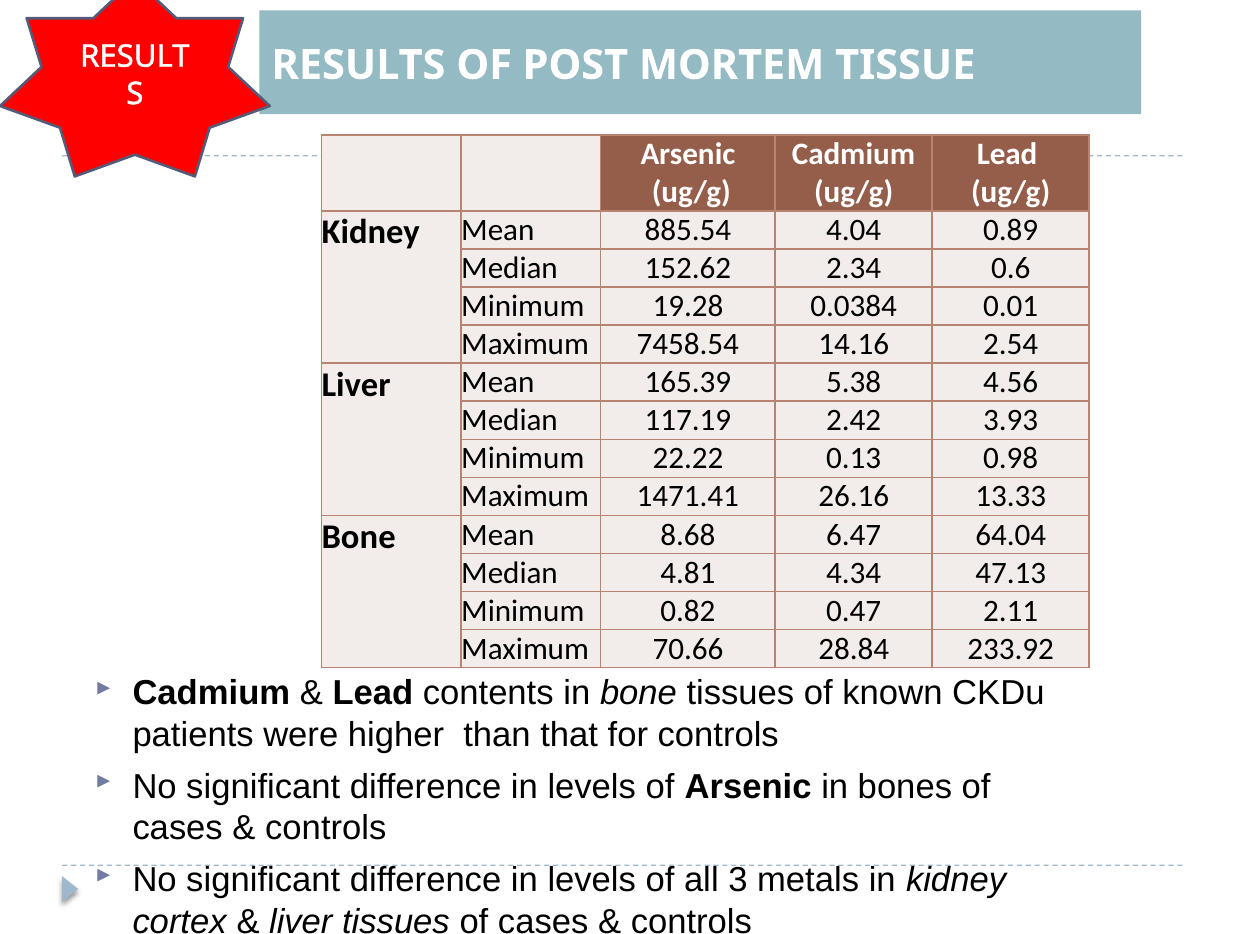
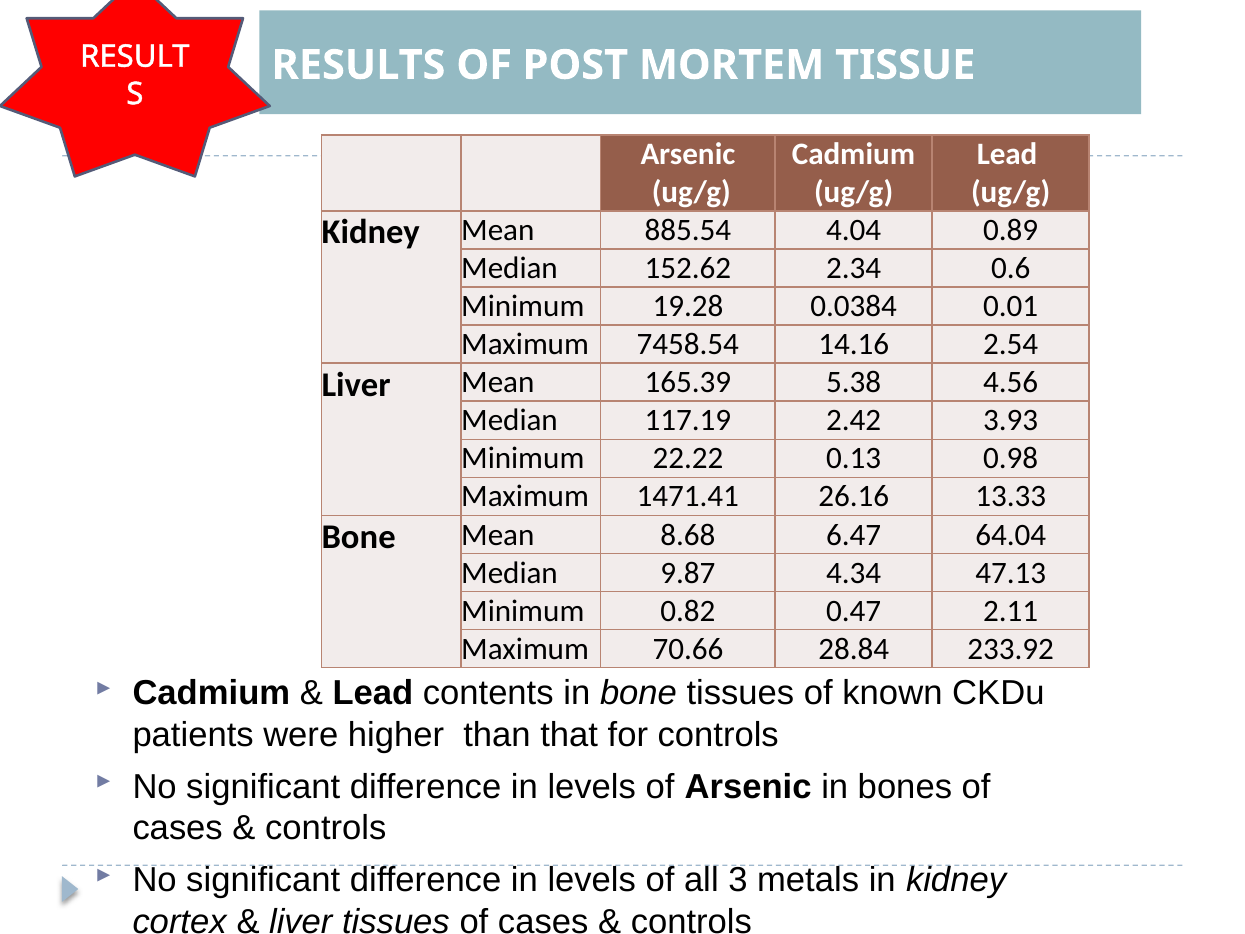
4.81: 4.81 -> 9.87 (688, 573)
